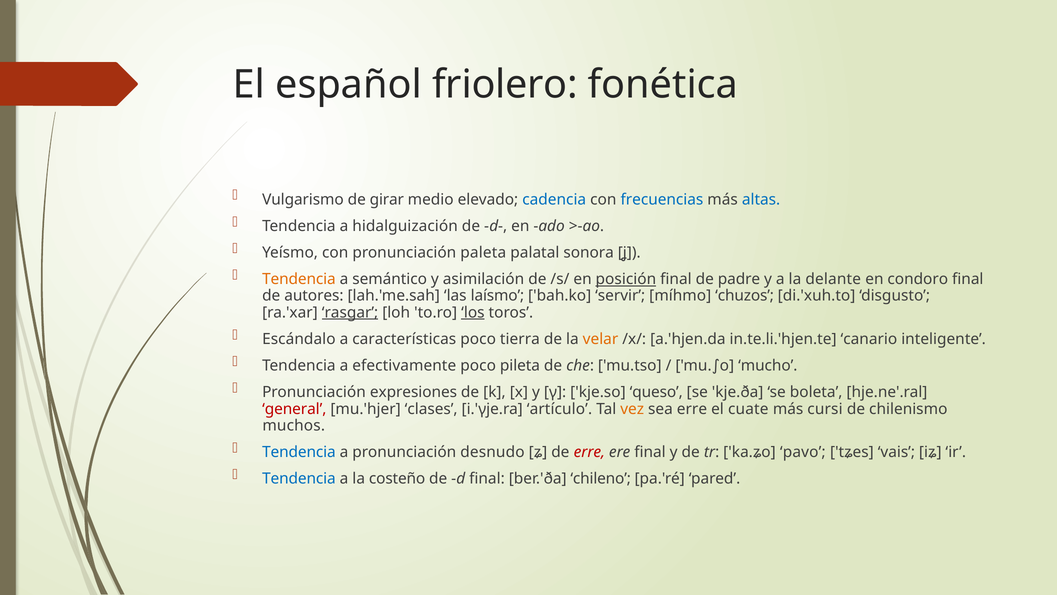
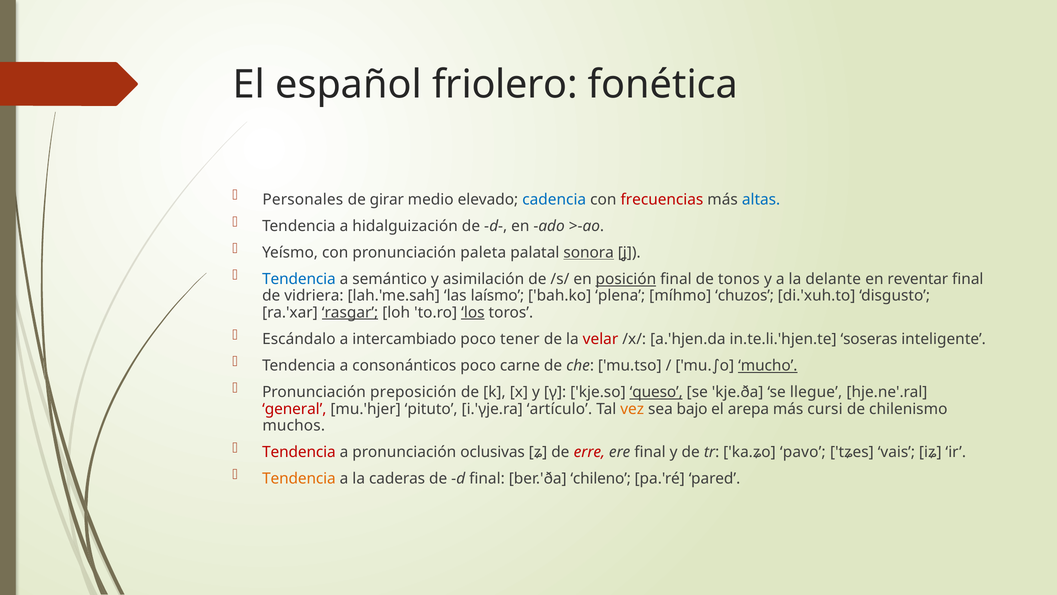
Vulgarismo: Vulgarismo -> Personales (303, 199)
frecuencias colour: blue -> red (662, 199)
sonora underline: none -> present (589, 252)
Tendencia colour: orange -> blue (299, 279)
padre: padre -> tonos (739, 279)
condoro: condoro -> reventar (918, 279)
autores: autores -> vidriera (314, 296)
servir: servir -> plena (620, 296)
características: características -> intercambiado (404, 339)
tierra: tierra -> tener (520, 339)
velar colour: orange -> red (600, 339)
canario: canario -> soseras (869, 339)
efectivamente: efectivamente -> consonánticos (404, 365)
pileta: pileta -> carne (520, 365)
mucho underline: none -> present (768, 365)
expresiones: expresiones -> preposición (413, 392)
queso underline: none -> present (656, 392)
boleta: boleta -> llegue (816, 392)
clases: clases -> pituto (431, 409)
sea erre: erre -> bajo (692, 409)
cuate: cuate -> arepa (748, 409)
Tendencia colour: blue -> red (299, 452)
desnudo: desnudo -> oclusivas (493, 452)
Tendencia colour: blue -> orange (299, 478)
costeño: costeño -> caderas (397, 478)
